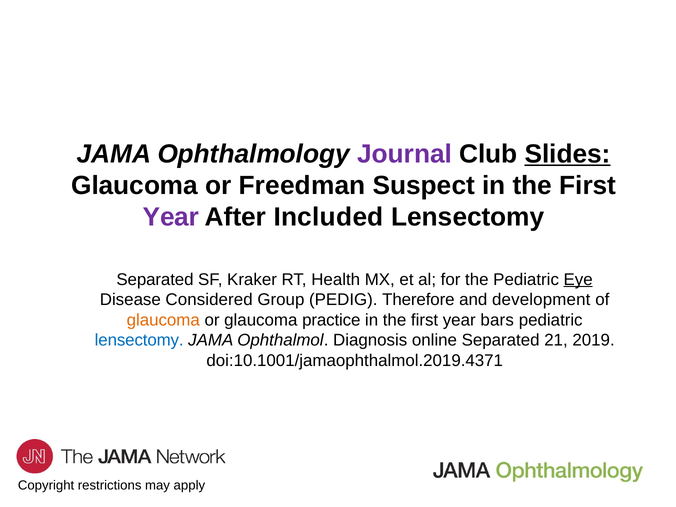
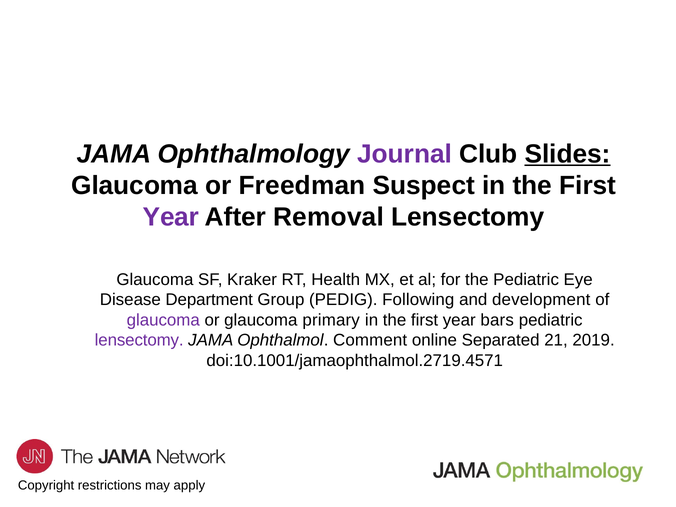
Included: Included -> Removal (329, 217)
Separated: Separated -> Glaucoma (155, 279)
Eye underline: present -> none (578, 279)
Considered: Considered -> Department (209, 300)
Therefore: Therefore -> Following (418, 300)
glaucoma colour: orange -> purple (163, 320)
practice: practice -> primary (331, 320)
lensectomy colour: blue -> purple (139, 340)
Diagnosis: Diagnosis -> Comment (370, 340)
doi:10.1001/jamaophthalmol.2019.4371: doi:10.1001/jamaophthalmol.2019.4371 -> doi:10.1001/jamaophthalmol.2719.4571 (355, 361)
